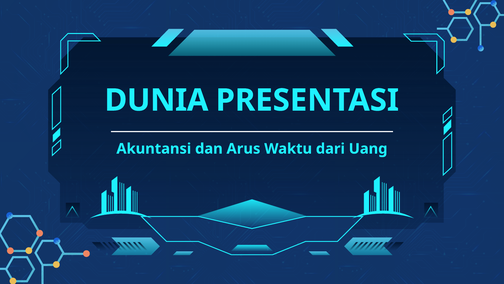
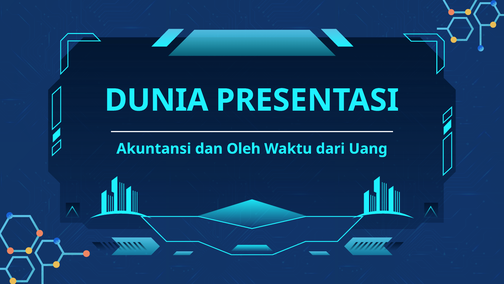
Arus: Arus -> Oleh (244, 149)
